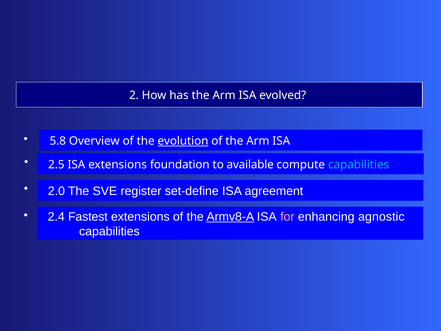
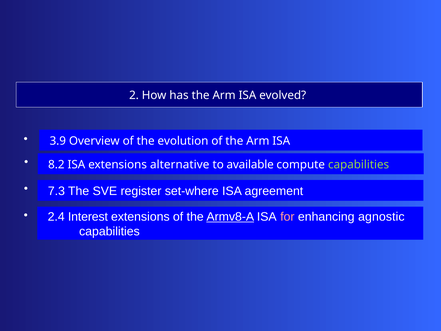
5.8: 5.8 -> 3.9 (58, 141)
evolution underline: present -> none (183, 141)
2.5: 2.5 -> 8.2 (56, 164)
foundation: foundation -> alternative (180, 164)
capabilities colour: light blue -> light green (359, 164)
2.0: 2.0 -> 7.3 (56, 191)
set-define: set-define -> set-where (192, 191)
Fastest: Fastest -> Interest (88, 217)
